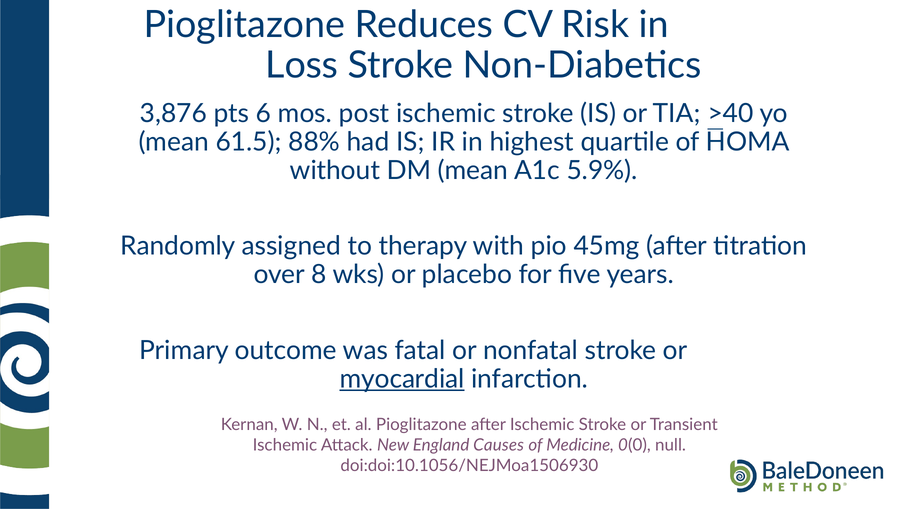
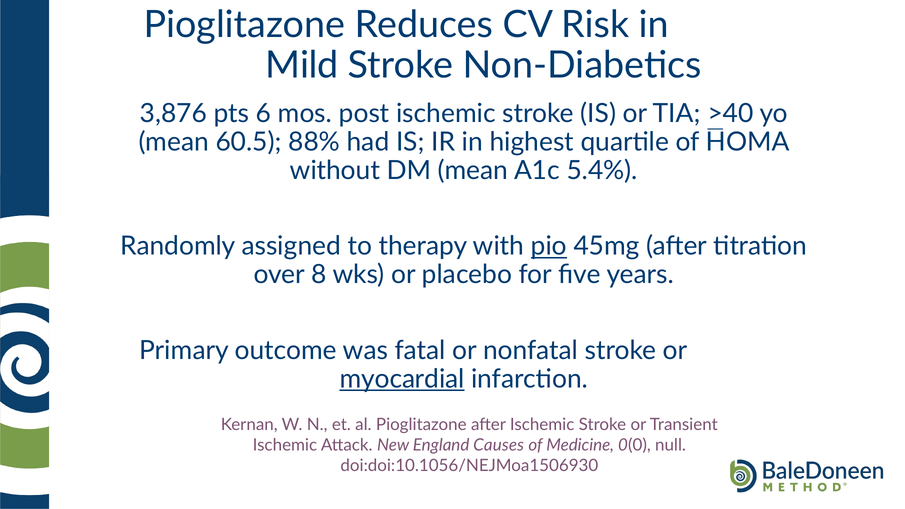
Loss: Loss -> Mild (302, 65)
61.5: 61.5 -> 60.5 (249, 142)
5.9%: 5.9% -> 5.4% (602, 171)
pio underline: none -> present (549, 246)
